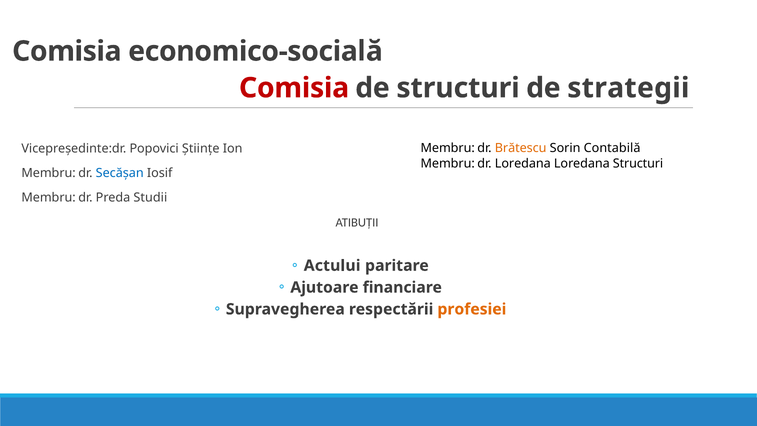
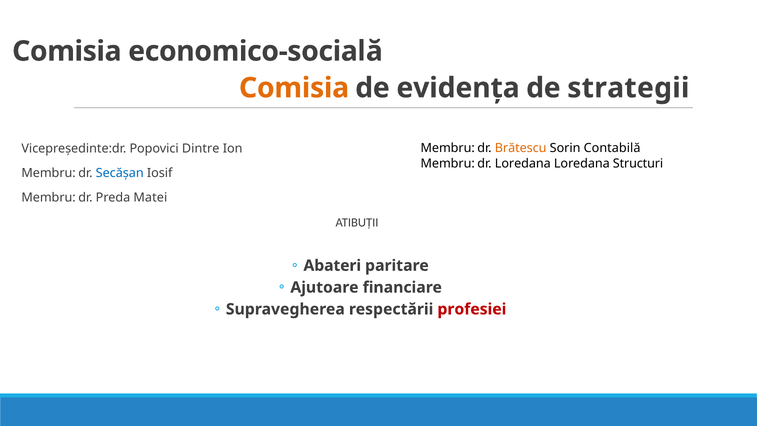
Comisia colour: red -> orange (294, 88)
de structuri: structuri -> evidența (458, 88)
Științe: Științe -> Dintre (201, 148)
Studii: Studii -> Matei (150, 198)
Actului: Actului -> Abateri (332, 265)
profesiei colour: orange -> red (472, 309)
